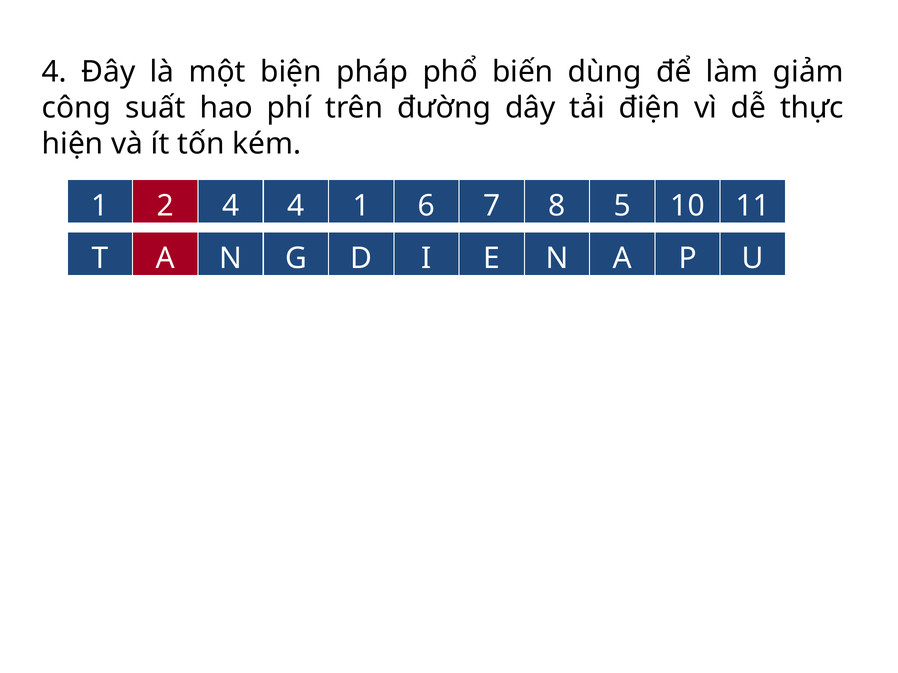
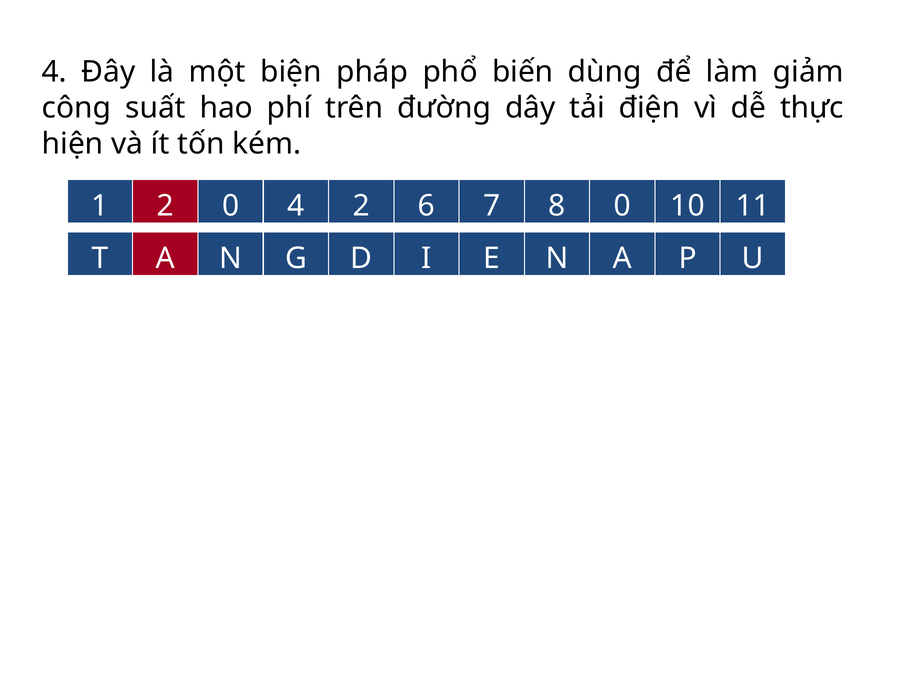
2 4: 4 -> 0 (231, 206)
4 1: 1 -> 2 (361, 206)
8 5: 5 -> 0 (622, 206)
